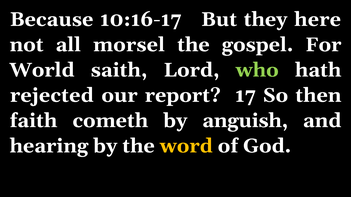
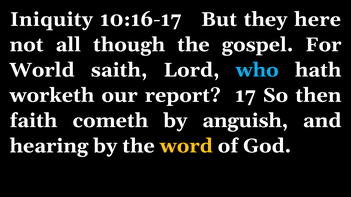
Because: Because -> Iniquity (51, 19)
morsel: morsel -> though (129, 45)
who colour: light green -> light blue (257, 70)
rejected: rejected -> worketh (52, 96)
